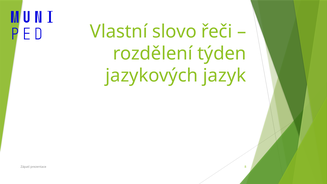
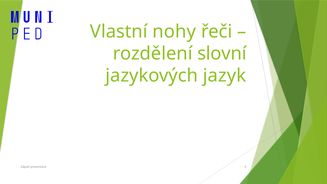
slovo: slovo -> nohy (174, 31)
týden: týden -> slovní (222, 54)
